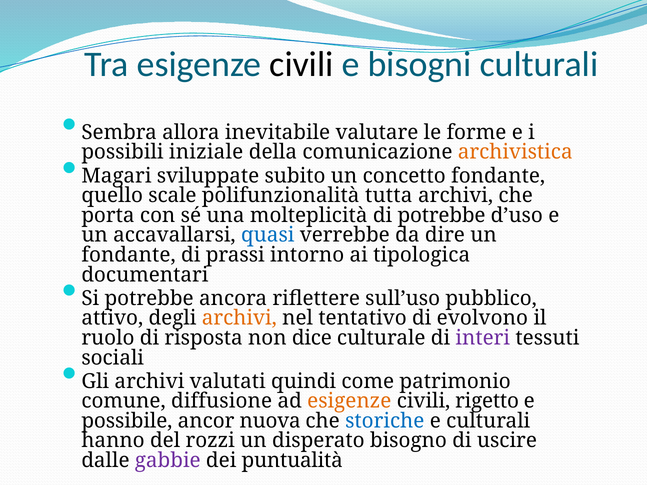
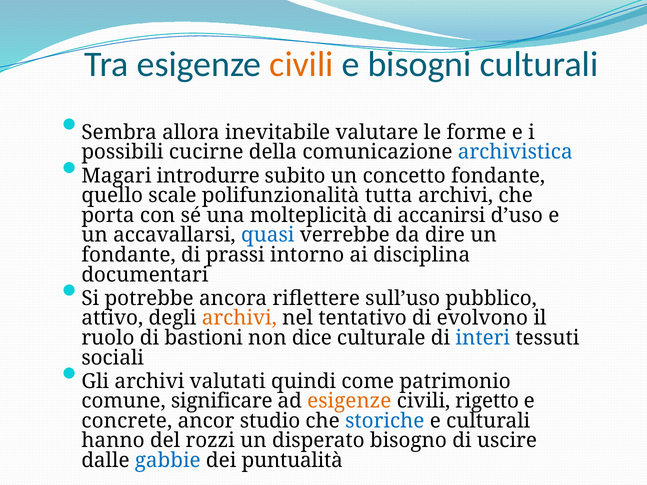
civili colour: black -> orange (301, 64)
iniziale: iniziale -> cucirne (206, 152)
archivistica colour: orange -> blue (515, 152)
sviluppate: sviluppate -> introdurre (208, 176)
di potrebbe: potrebbe -> accanirsi (442, 215)
tipologica: tipologica -> disciplina (422, 255)
risposta: risposta -> bastioni (204, 338)
interi colour: purple -> blue (483, 338)
diffusione: diffusione -> significare (222, 401)
possibile: possibile -> concrete (127, 421)
nuova: nuova -> studio (270, 421)
gabbie colour: purple -> blue (168, 461)
